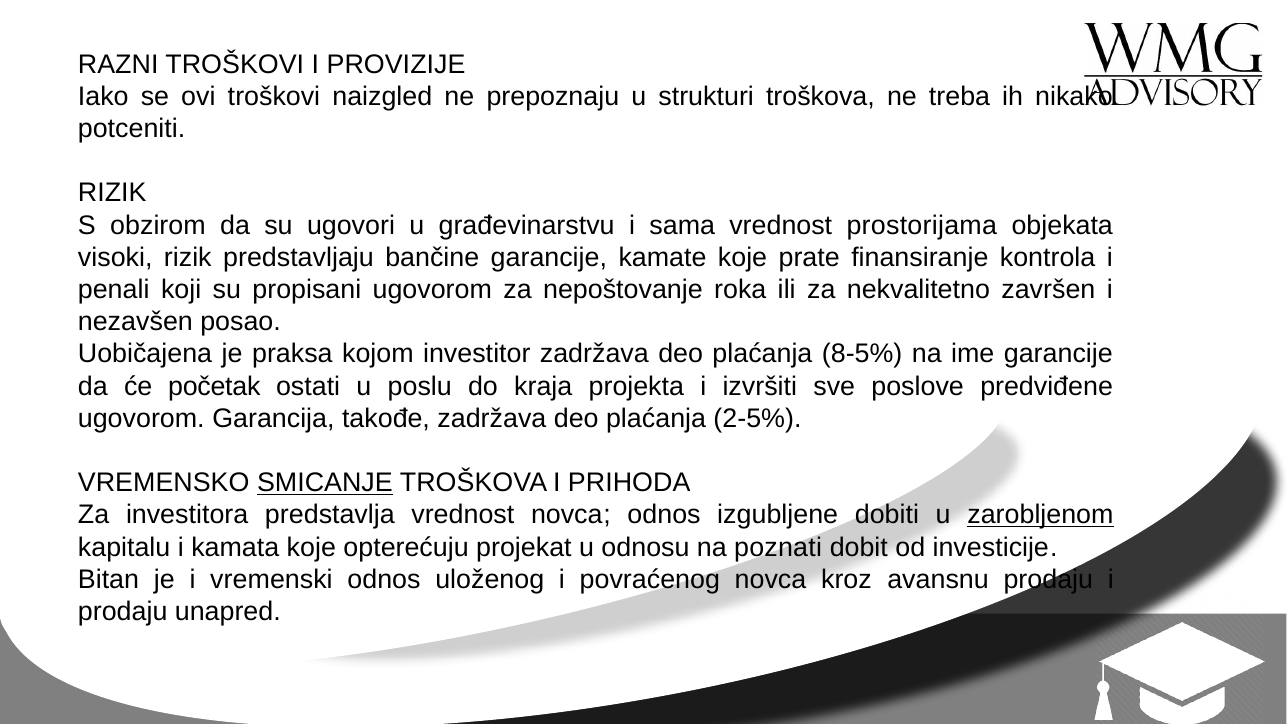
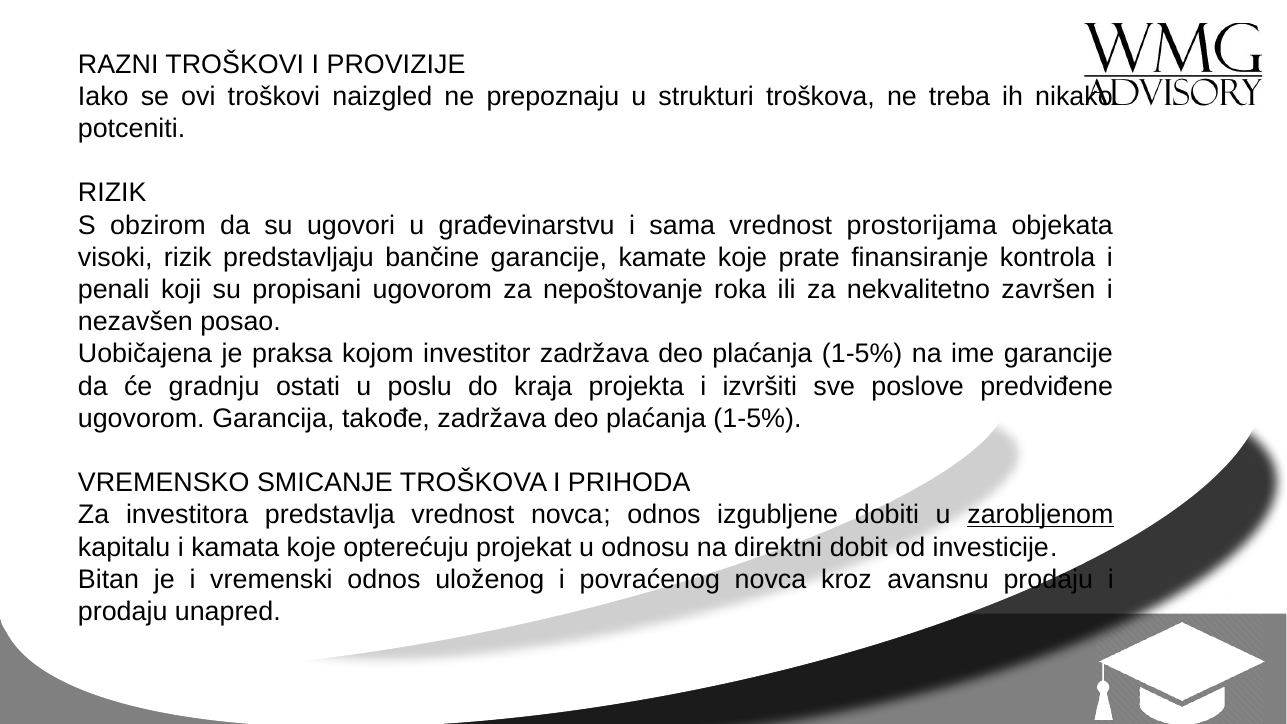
8-5%: 8-5% -> 1-5% (862, 354)
početak: početak -> gradnju (214, 386)
2-5%: 2-5% -> 1-5% (757, 418)
SMICANJE underline: present -> none (325, 483)
poznati: poznati -> direktni (778, 547)
